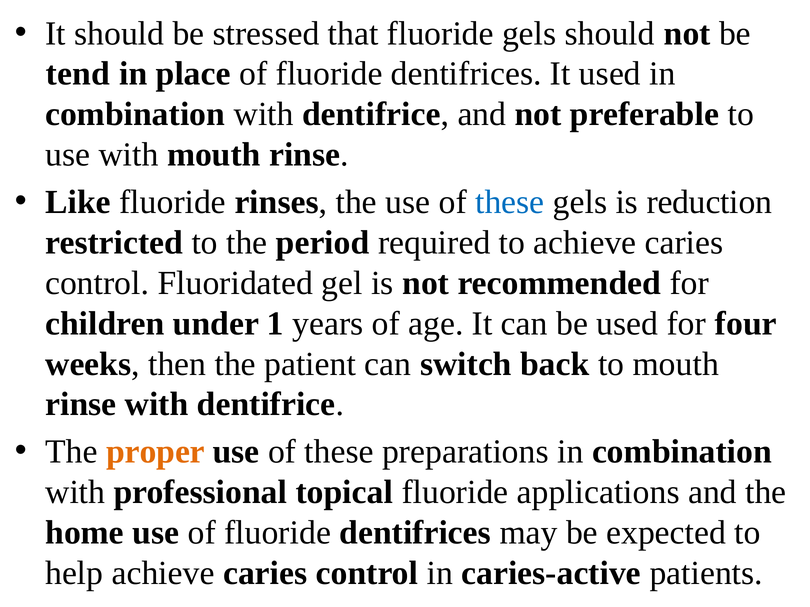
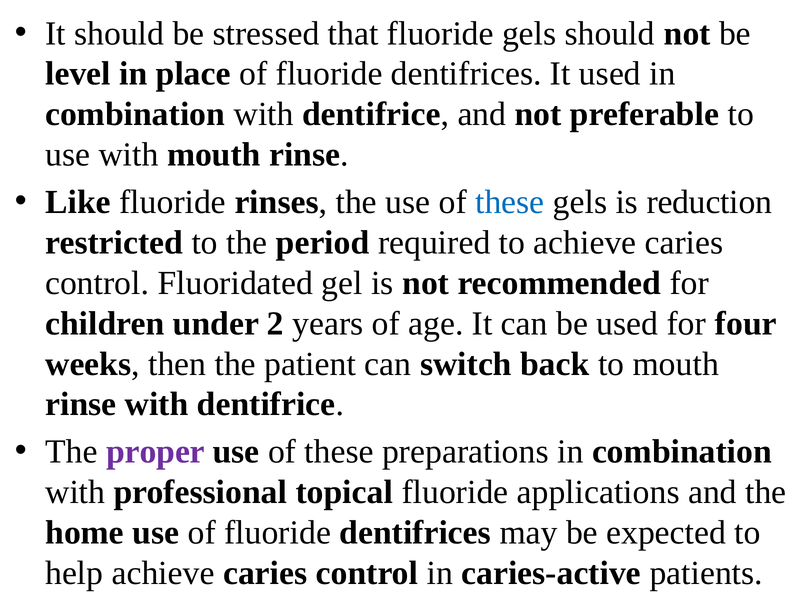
tend: tend -> level (78, 74)
1: 1 -> 2 (275, 324)
proper colour: orange -> purple (155, 452)
